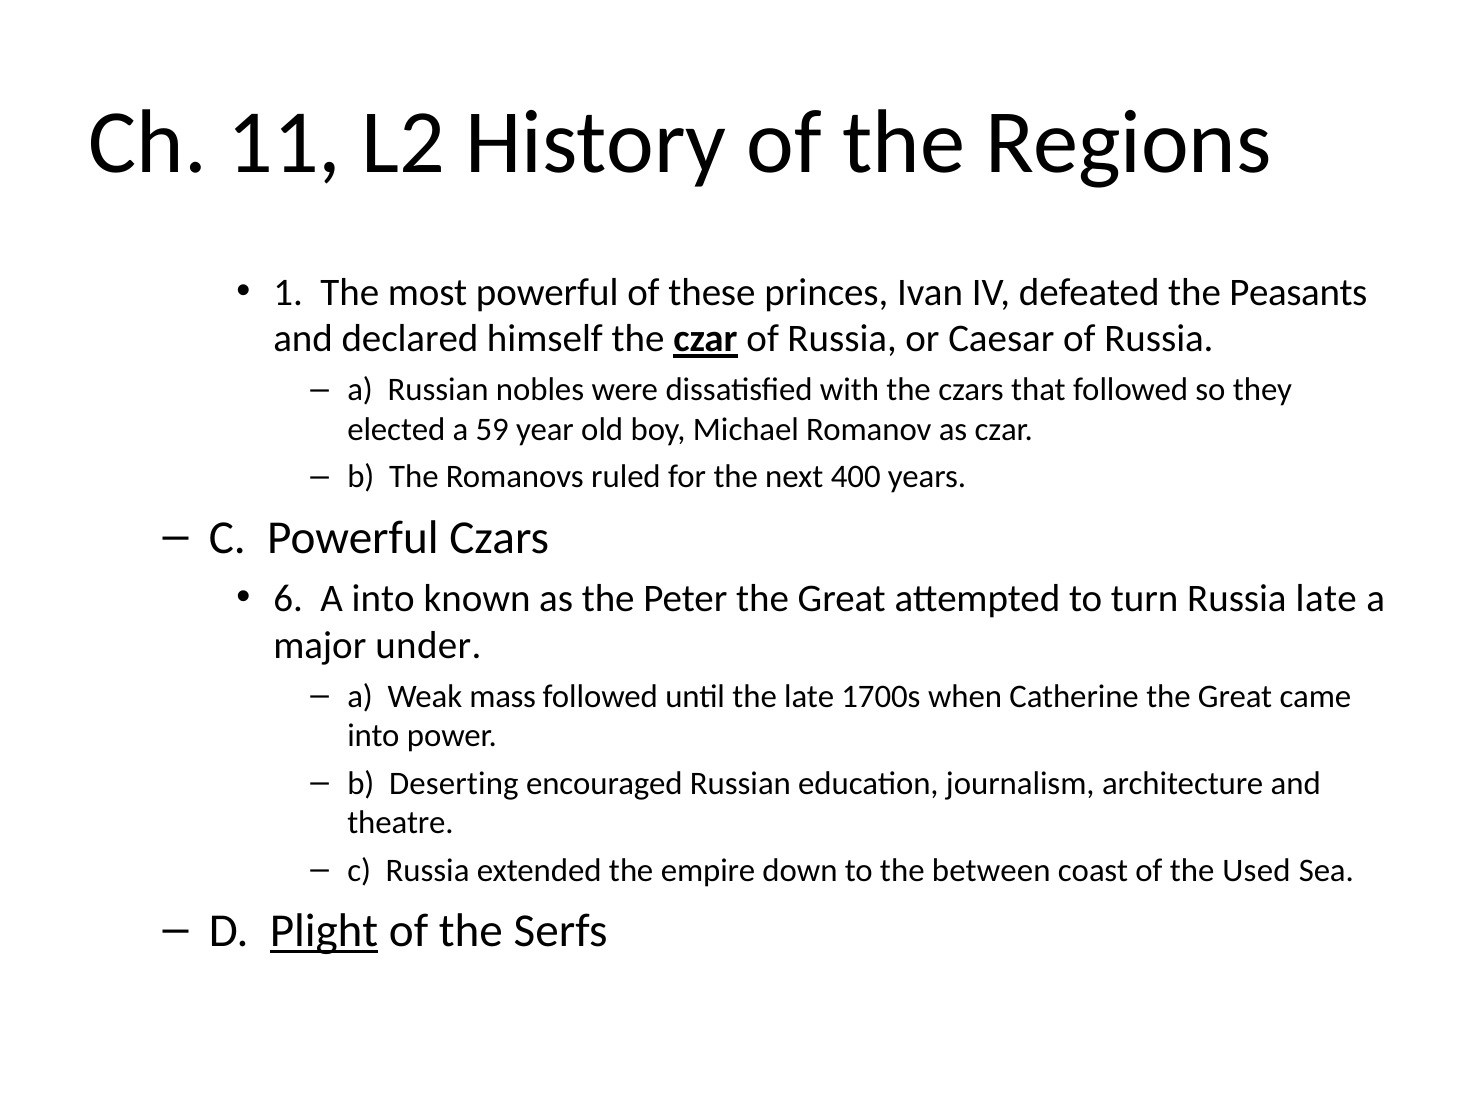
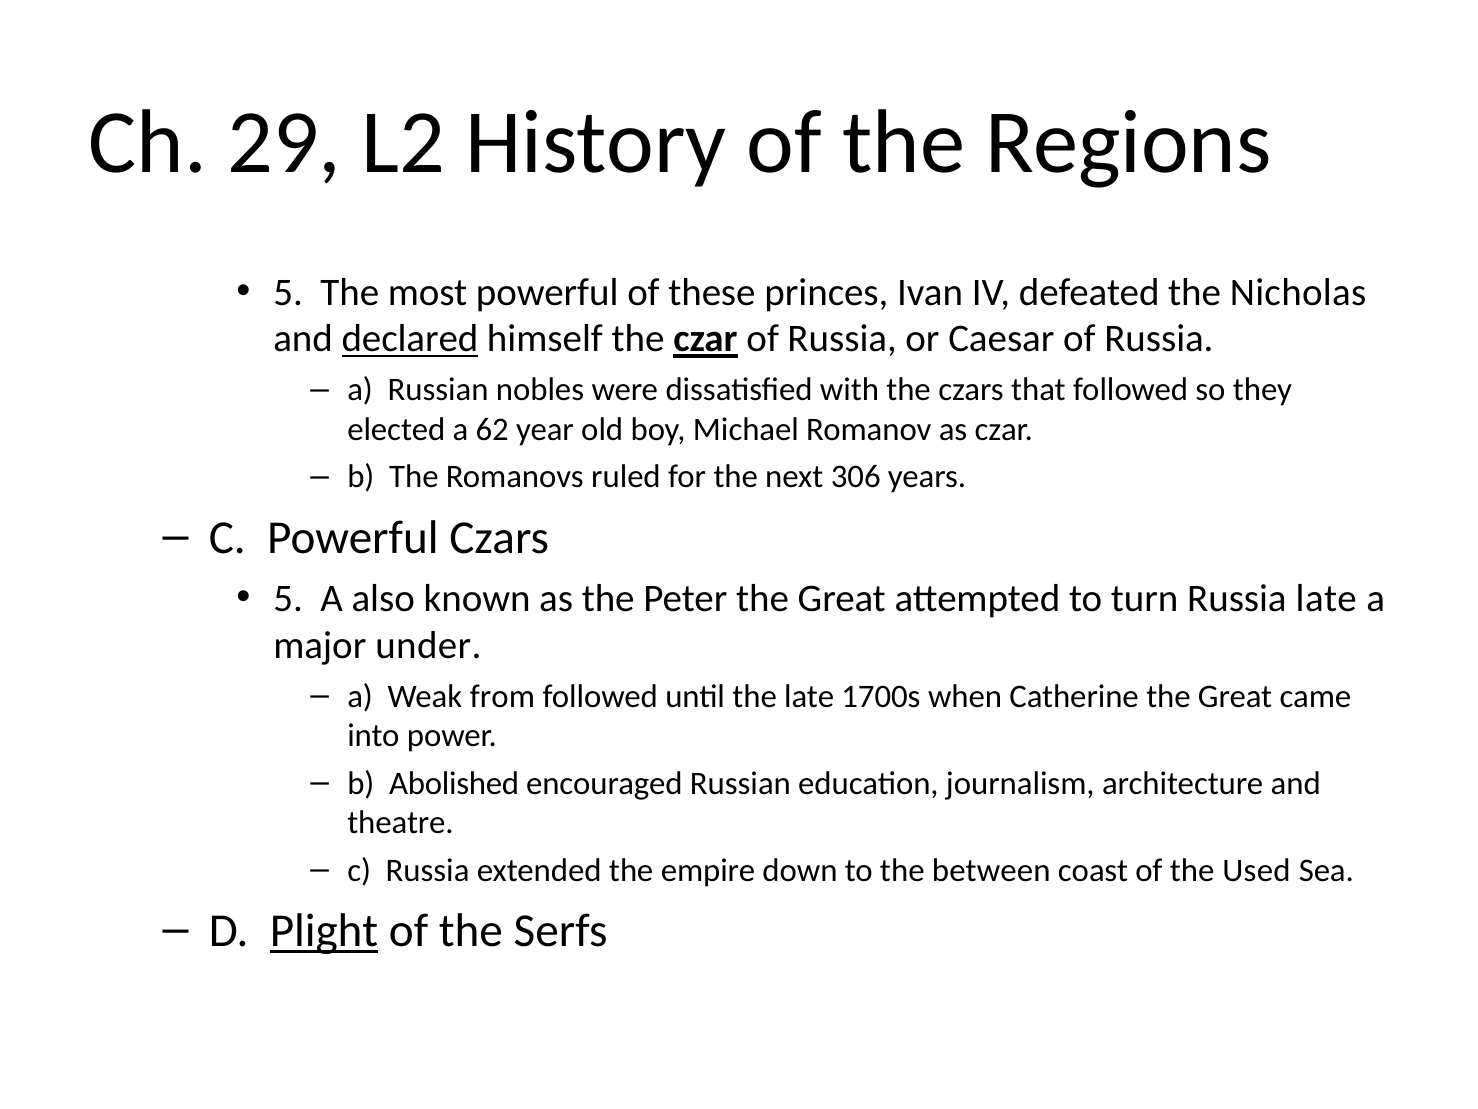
11: 11 -> 29 (284, 143)
1: 1 -> 5 (288, 292)
Peasants: Peasants -> Nicholas (1298, 292)
declared underline: none -> present (410, 339)
59: 59 -> 62 (492, 429)
400: 400 -> 306 (856, 477)
6: 6 -> 5 (288, 598)
A into: into -> also (383, 598)
mass: mass -> from (502, 696)
Deserting: Deserting -> Abolished (454, 783)
